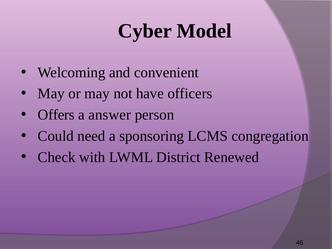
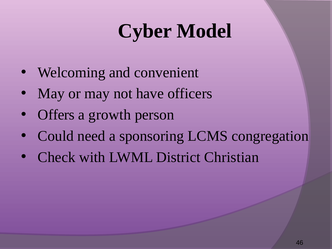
answer: answer -> growth (110, 115)
Renewed: Renewed -> Christian (232, 157)
